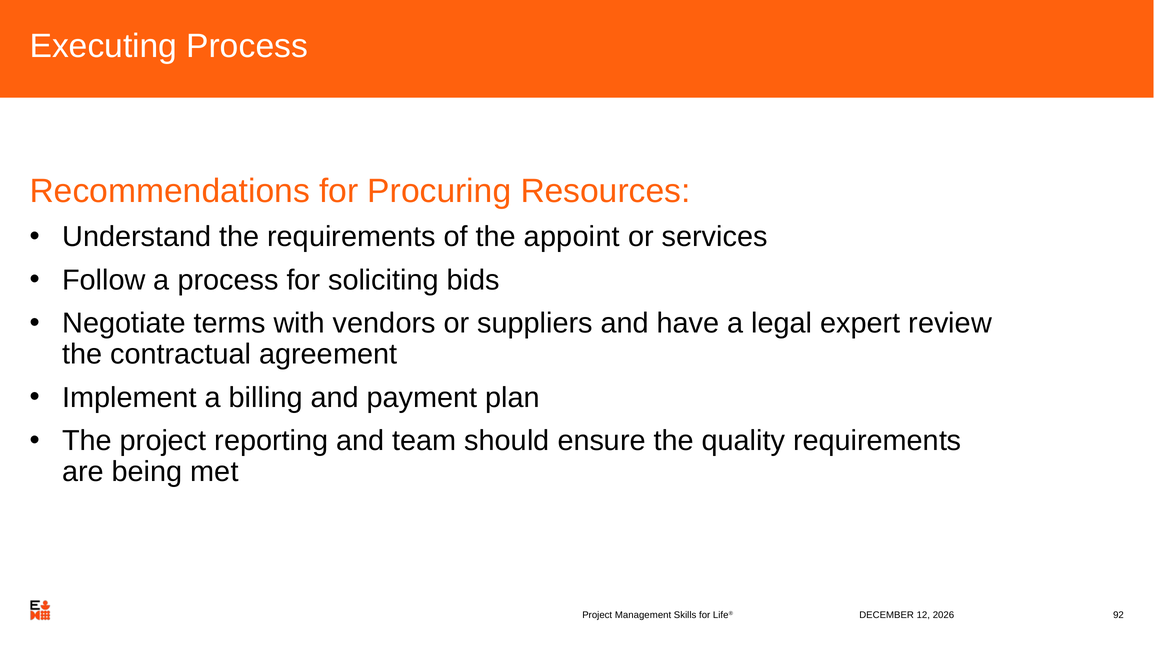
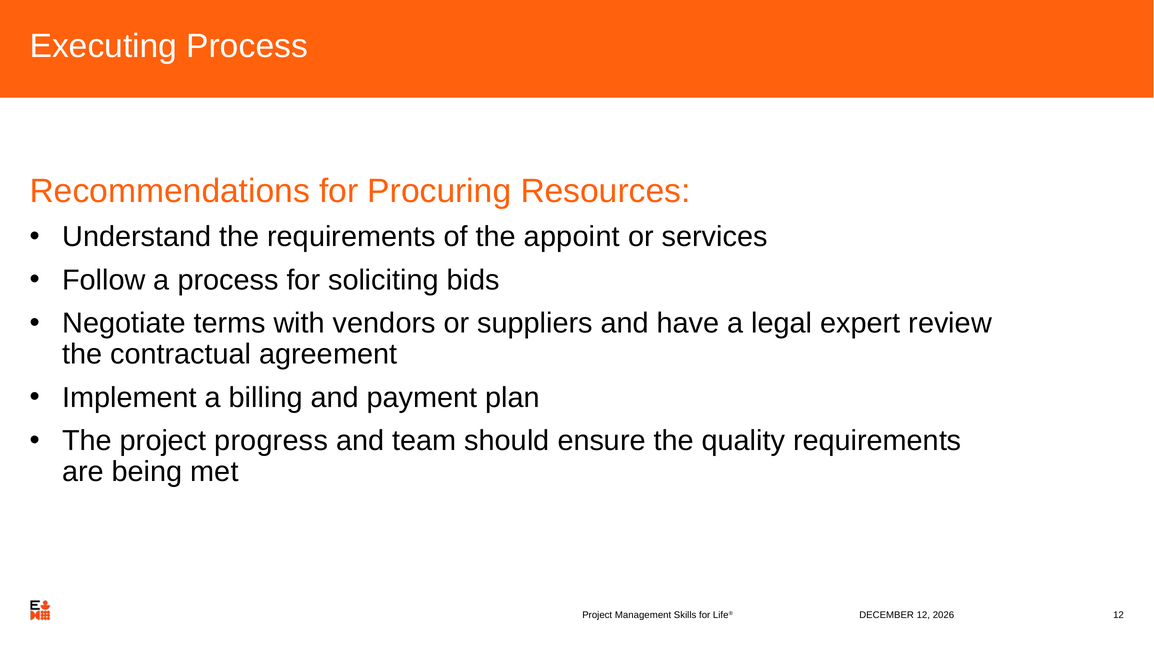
reporting: reporting -> progress (271, 441)
92: 92 -> 12 (1118, 615)
